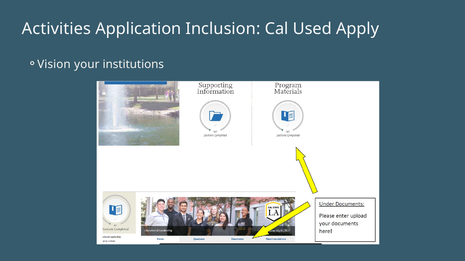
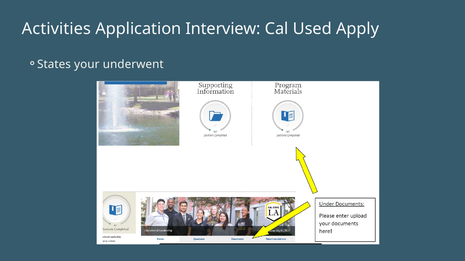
Inclusion: Inclusion -> Interview (223, 29)
Vision: Vision -> States (54, 65)
institutions: institutions -> underwent (133, 65)
